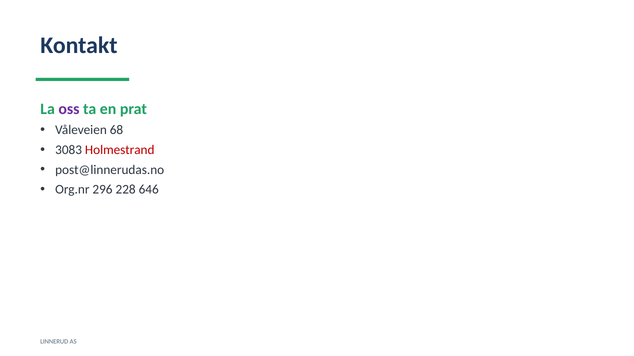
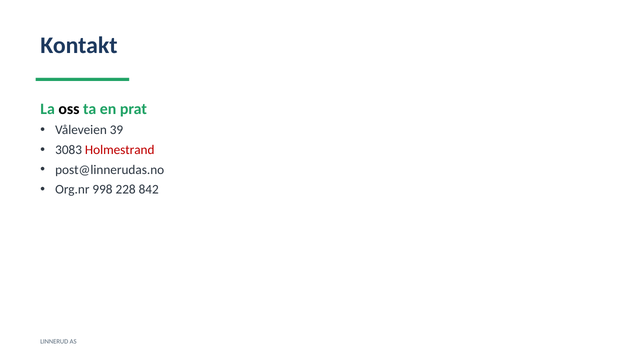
oss colour: purple -> black (69, 109)
68: 68 -> 39 (116, 130)
296: 296 -> 998 (103, 190)
646: 646 -> 842 (149, 190)
